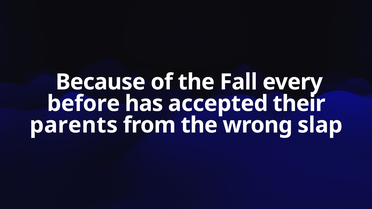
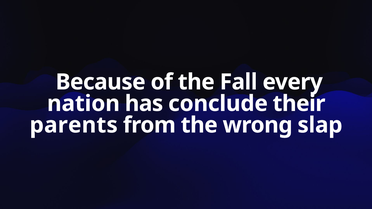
before: before -> nation (83, 104)
accepted: accepted -> conclude (218, 104)
